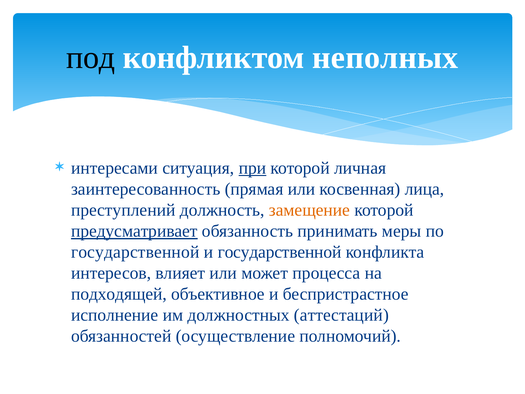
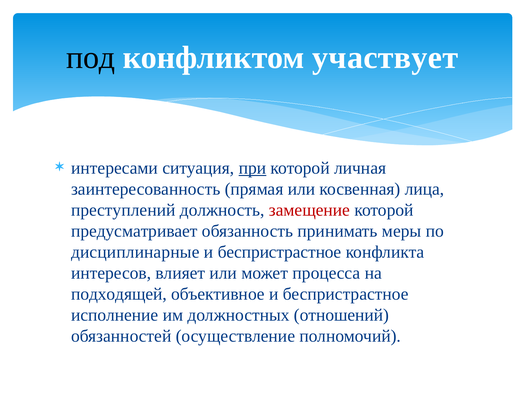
неполных: неполных -> участвует (385, 58)
замещение colour: orange -> red (309, 210)
предусматривает underline: present -> none (134, 231)
государственной: государственной -> дисциплинарные (135, 252)
государственной: государственной -> беспристрастное (280, 252)
аттестаций: аттестаций -> отношений (341, 315)
